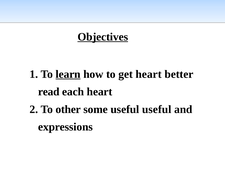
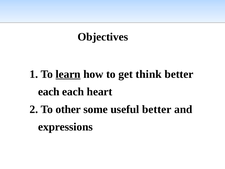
Objectives underline: present -> none (103, 37)
get heart: heart -> think (149, 74)
read: read -> each (49, 92)
useful useful: useful -> better (157, 109)
